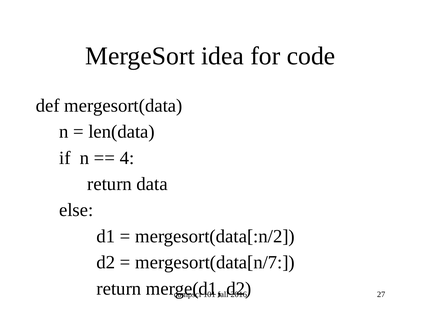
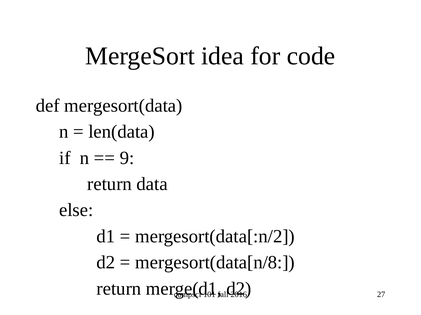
4: 4 -> 9 (127, 158)
mergesort(data[n/7: mergesort(data[n/7 -> mergesort(data[n/8 (215, 263)
